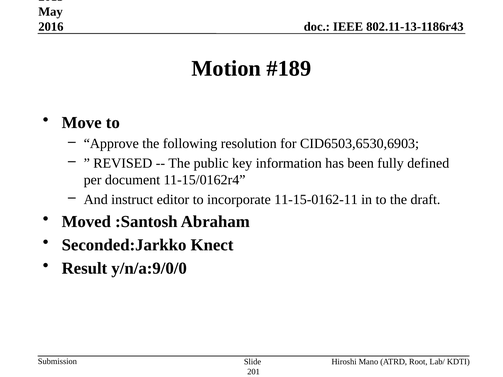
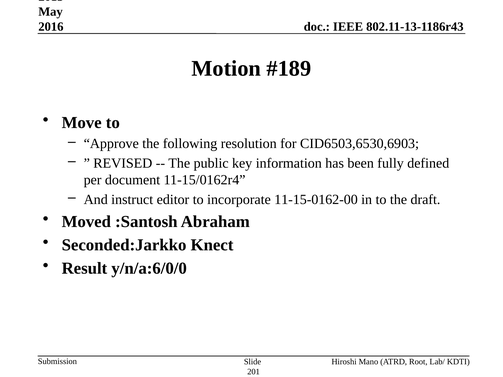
11-15-0162-11: 11-15-0162-11 -> 11-15-0162-00 (316, 200)
y/n/a:9/0/0: y/n/a:9/0/0 -> y/n/a:6/0/0 (149, 269)
